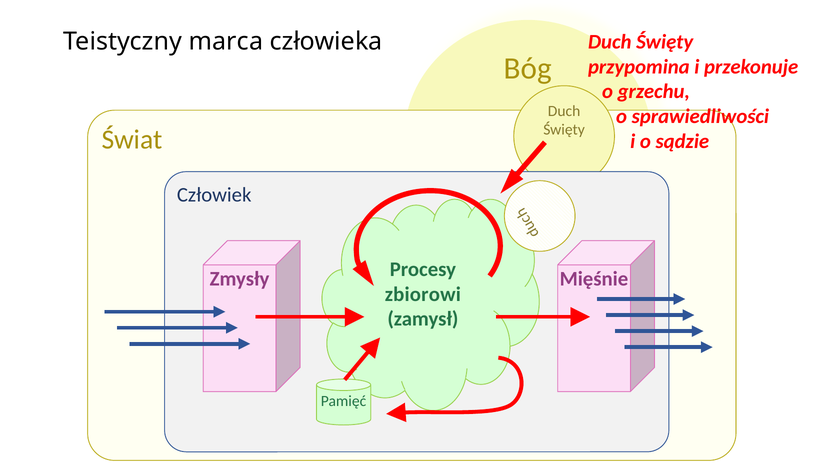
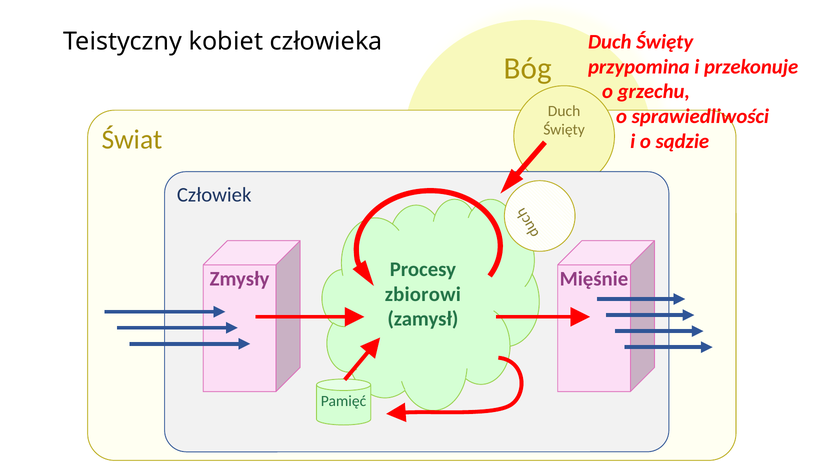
marca: marca -> kobiet (226, 41)
